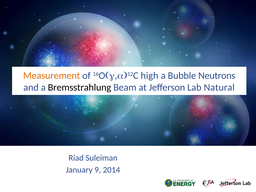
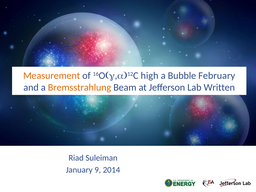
Neutrons: Neutrons -> February (217, 76)
Bremsstrahlung colour: black -> orange (80, 87)
Natural: Natural -> Written (219, 87)
